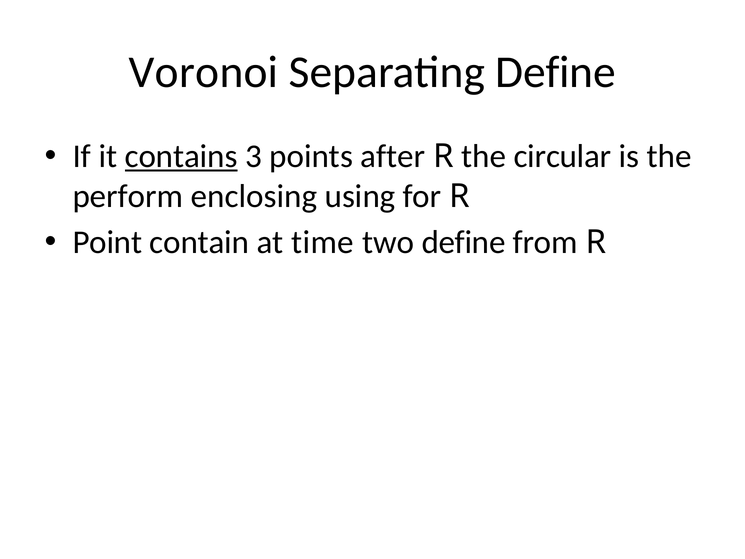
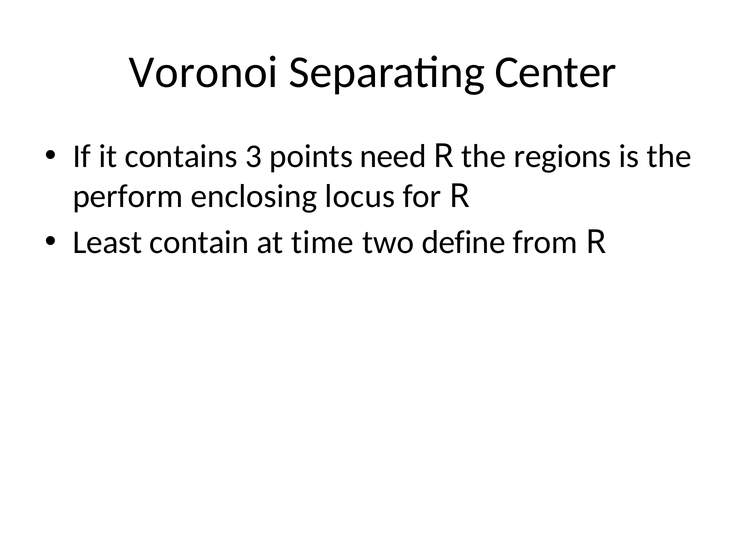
Separating Define: Define -> Center (556, 72)
contains underline: present -> none (181, 156)
after: after -> need (393, 156)
circular: circular -> regions (563, 156)
using: using -> locus (360, 196)
Point: Point -> Least (107, 242)
